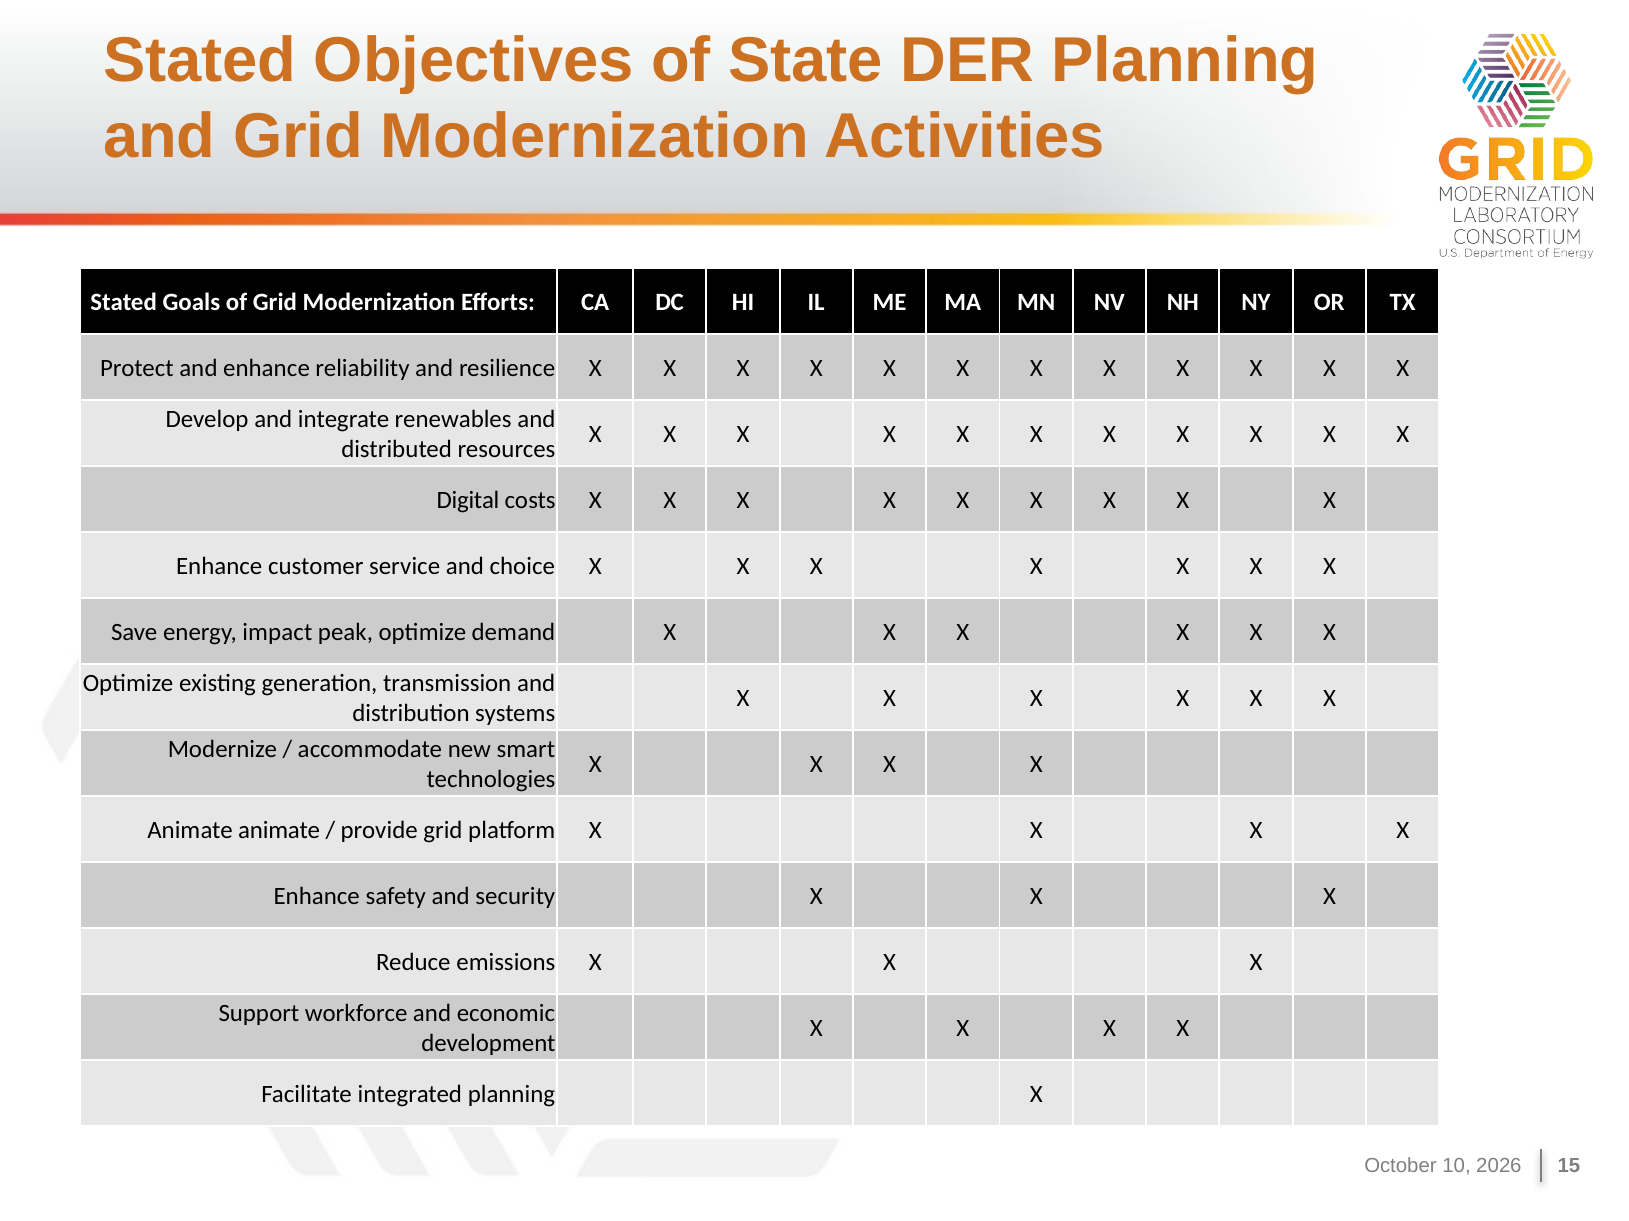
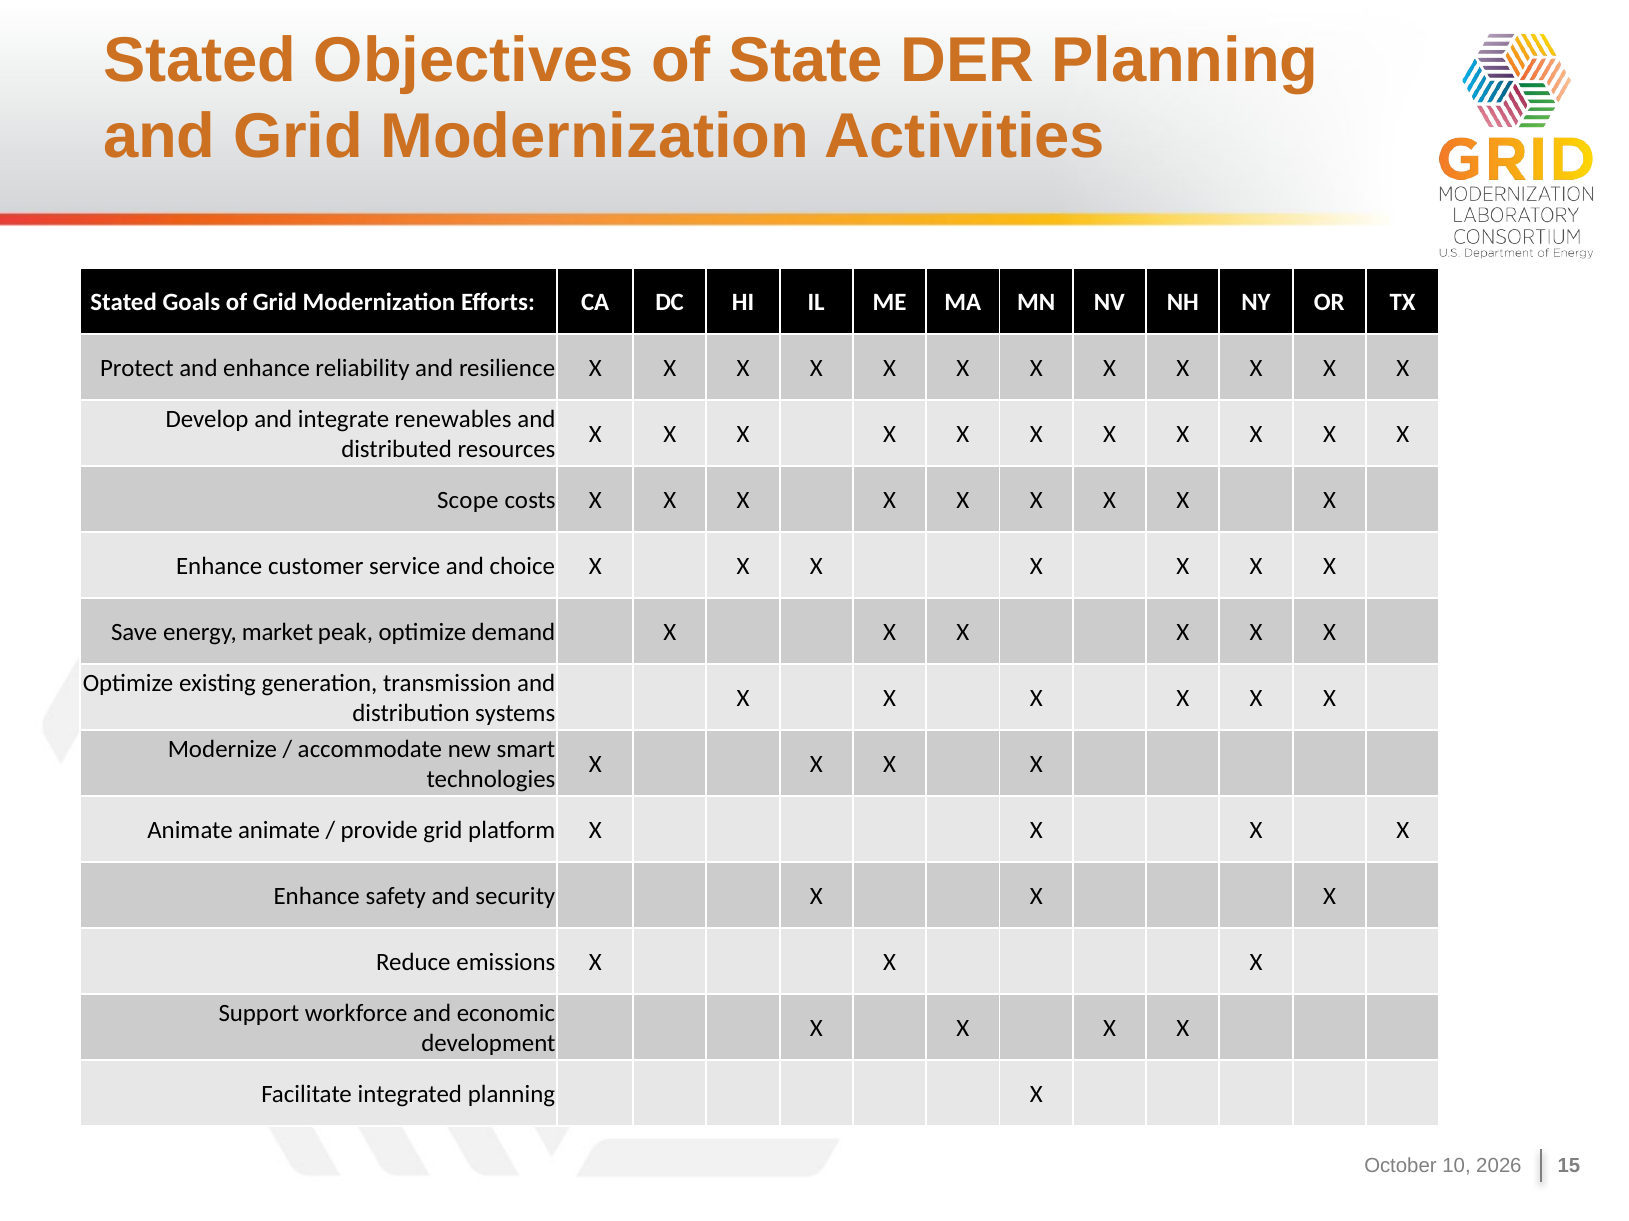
Digital: Digital -> Scope (468, 500)
impact: impact -> market (278, 633)
